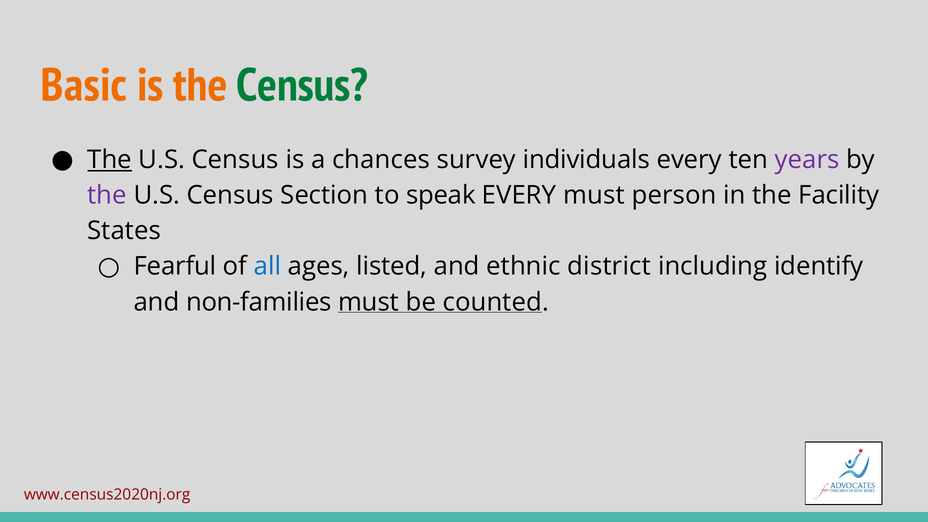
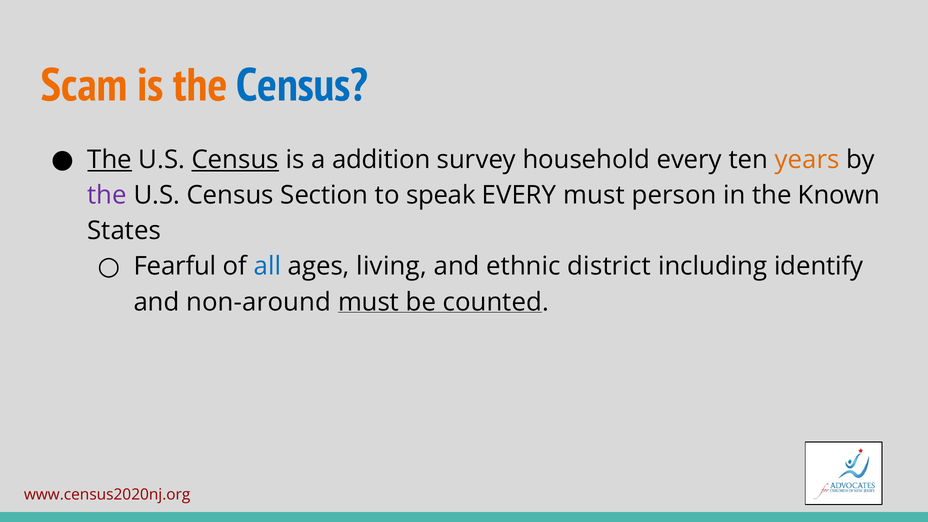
Basic: Basic -> Scam (84, 86)
Census colour: green -> blue (302, 86)
Census underline: none -> present (235, 160)
chances: chances -> addition (381, 160)
individuals: individuals -> household (586, 160)
years colour: purple -> orange (807, 160)
Facility: Facility -> Known (839, 195)
listed: listed -> living (392, 266)
non-families: non-families -> non-around (259, 302)
